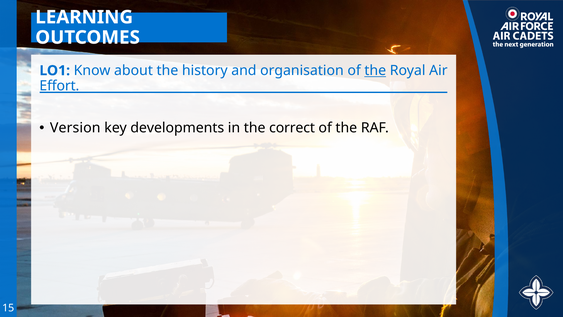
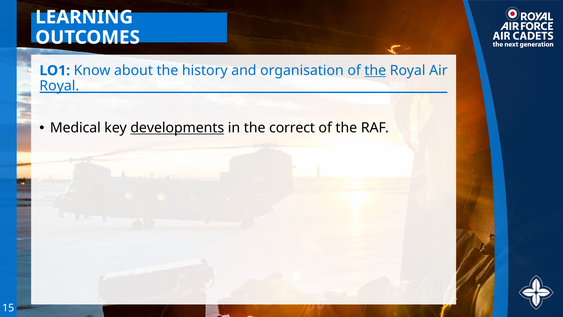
Effort: Effort -> Royal (59, 86)
Version: Version -> Medical (75, 128)
developments underline: none -> present (177, 128)
